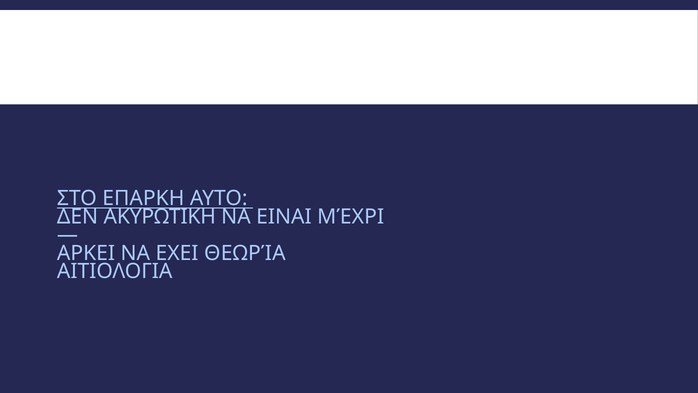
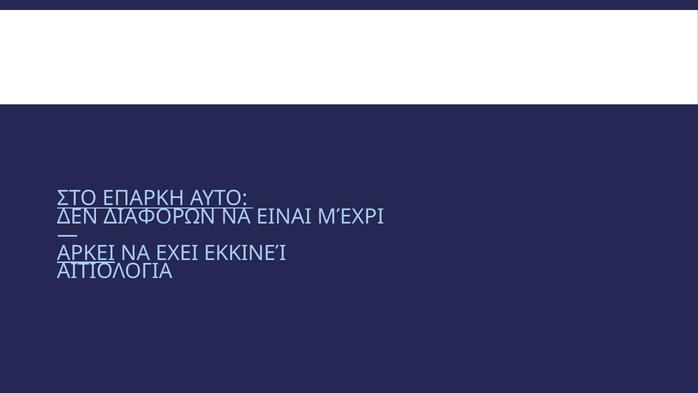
ΑΚΥΡΩΤΙΚΗ: ΑΚΥΡΩΤΙΚΗ -> ΔΙΑΦΟΡΩΝ (160, 217)
ΑΡΚΕΙ underline: none -> present (86, 253)
ΘΕΩΡΊΑ: ΘΕΩΡΊΑ -> ΕΚΚΙΝΕΊ (245, 253)
